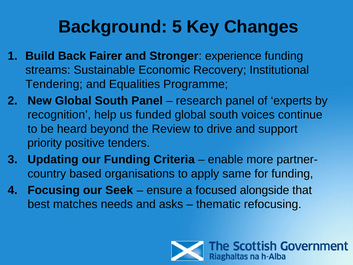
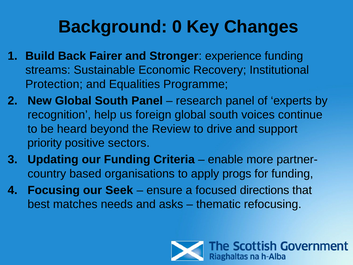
5: 5 -> 0 (177, 27)
Tendering: Tendering -> Protection (54, 84)
funded: funded -> foreign (153, 115)
tenders: tenders -> sectors (129, 143)
same: same -> progs (237, 174)
alongside: alongside -> directions (265, 190)
